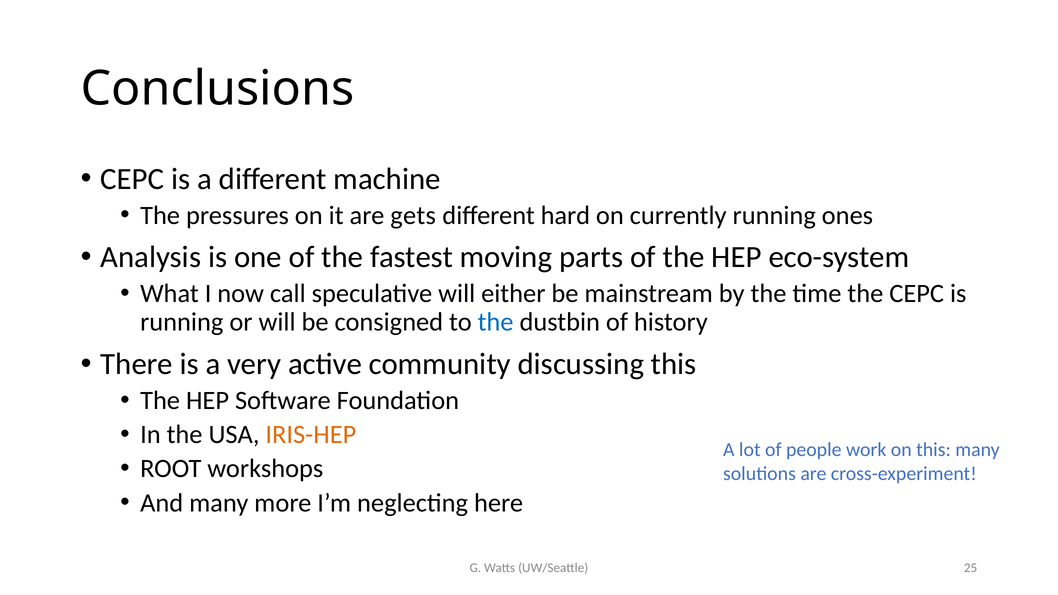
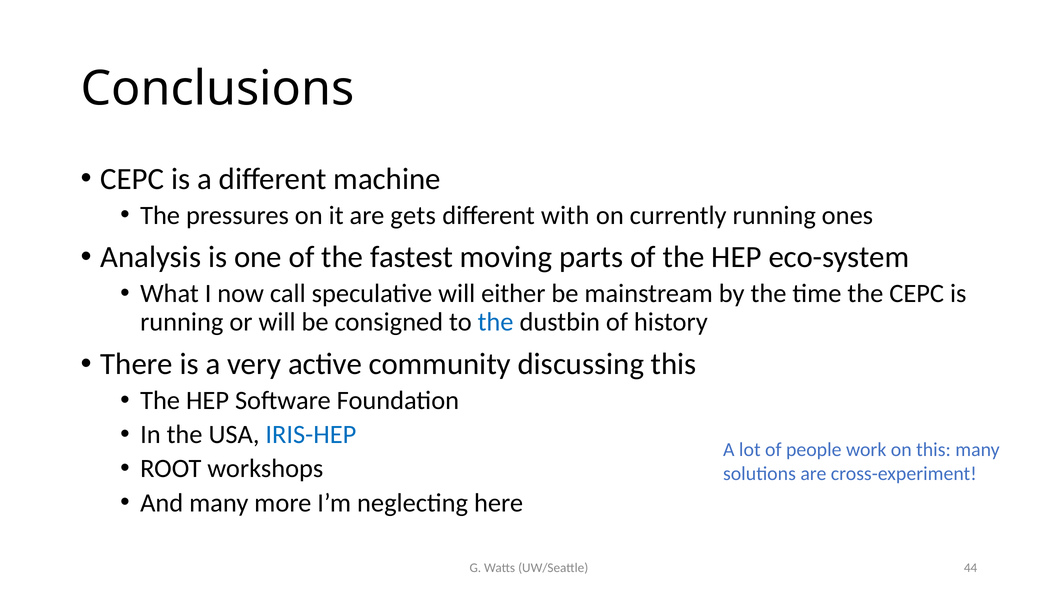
hard: hard -> with (565, 215)
IRIS-HEP colour: orange -> blue (311, 435)
25: 25 -> 44 (971, 568)
